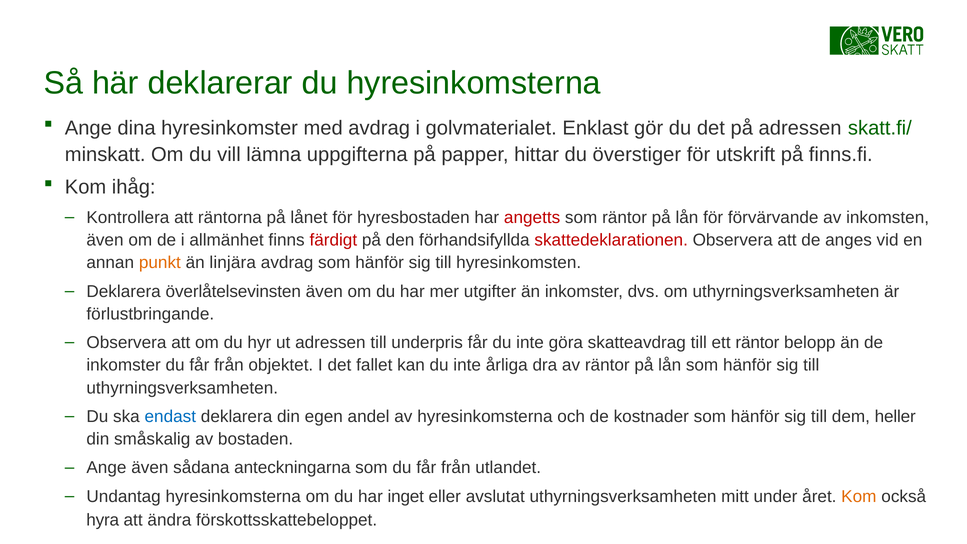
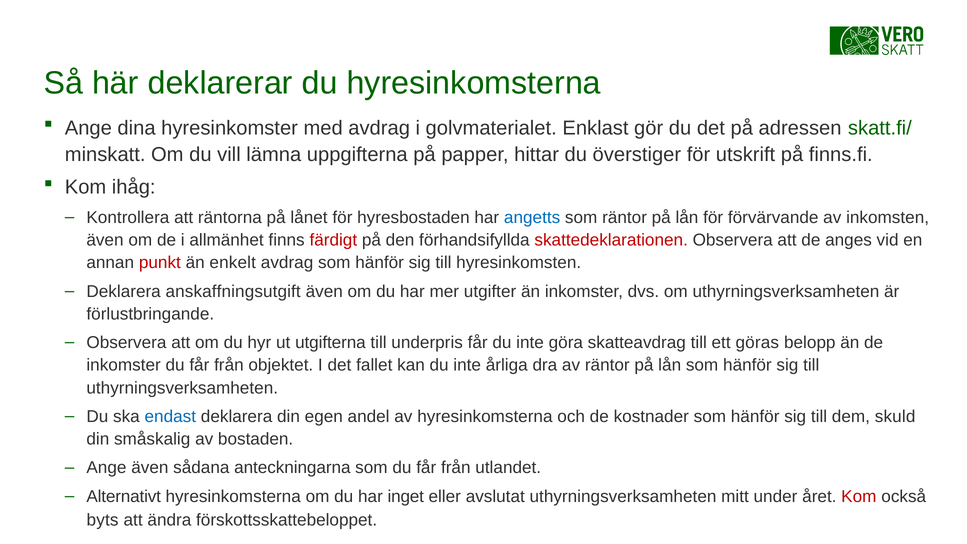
angetts colour: red -> blue (532, 217)
punkt colour: orange -> red (160, 263)
linjära: linjära -> enkelt (233, 263)
överlåtelsevinsten: överlåtelsevinsten -> anskaffningsutgift (233, 291)
ut adressen: adressen -> utgifterna (330, 343)
ett räntor: räntor -> göras (757, 343)
heller: heller -> skuld (895, 417)
Undantag: Undantag -> Alternativt (124, 496)
Kom colour: orange -> red (859, 496)
hyra: hyra -> byts (103, 520)
